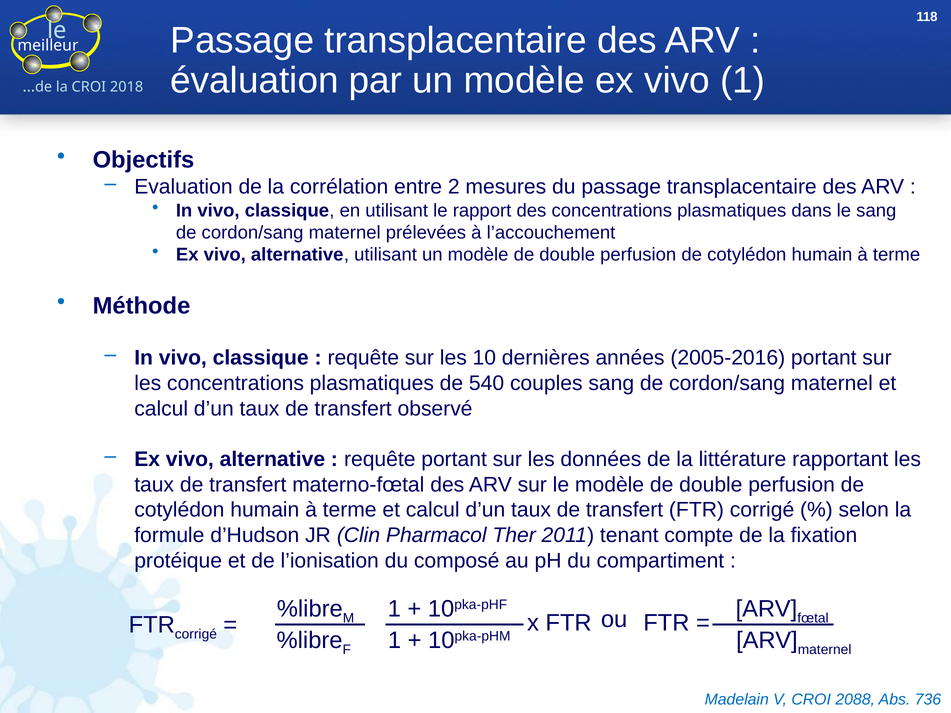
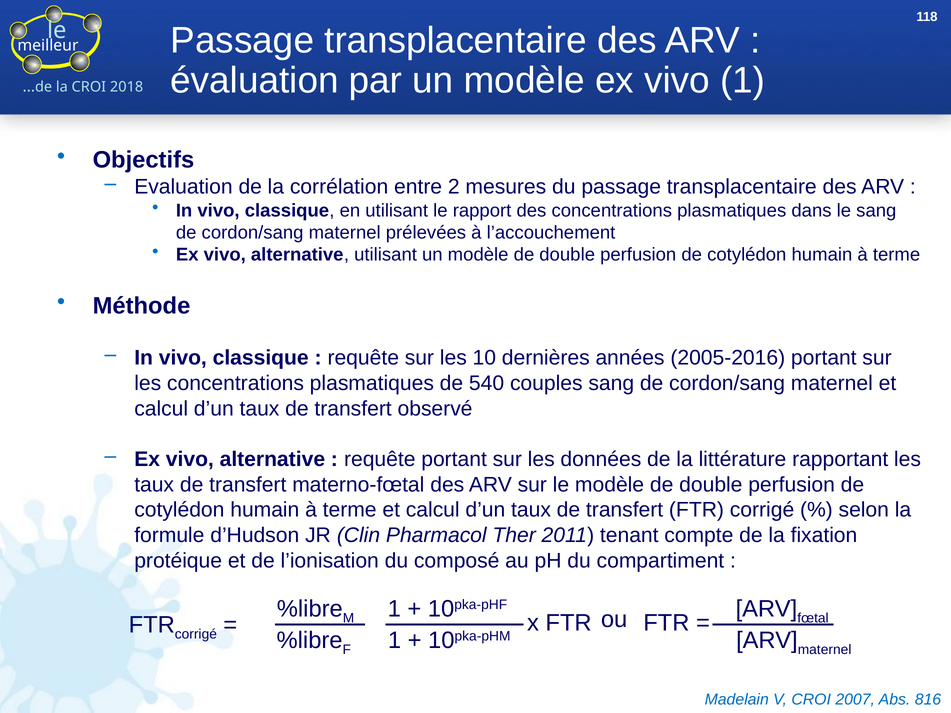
2088: 2088 -> 2007 (855, 700)
736: 736 -> 816 (928, 700)
